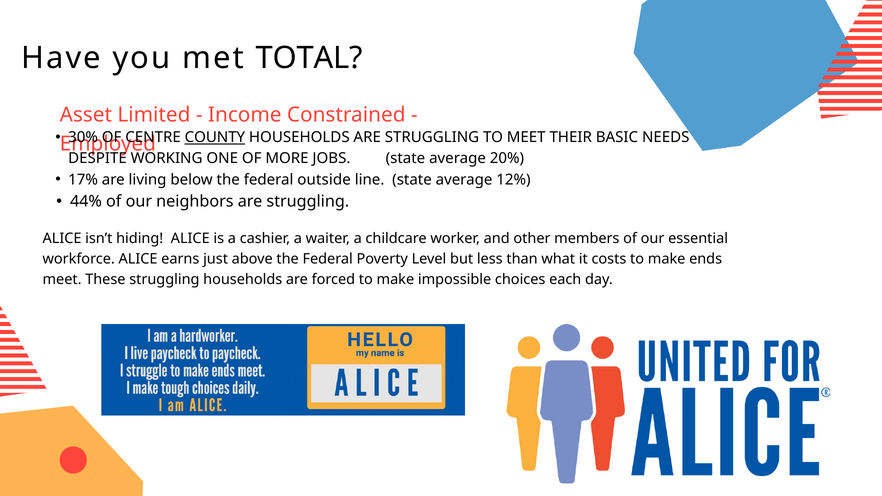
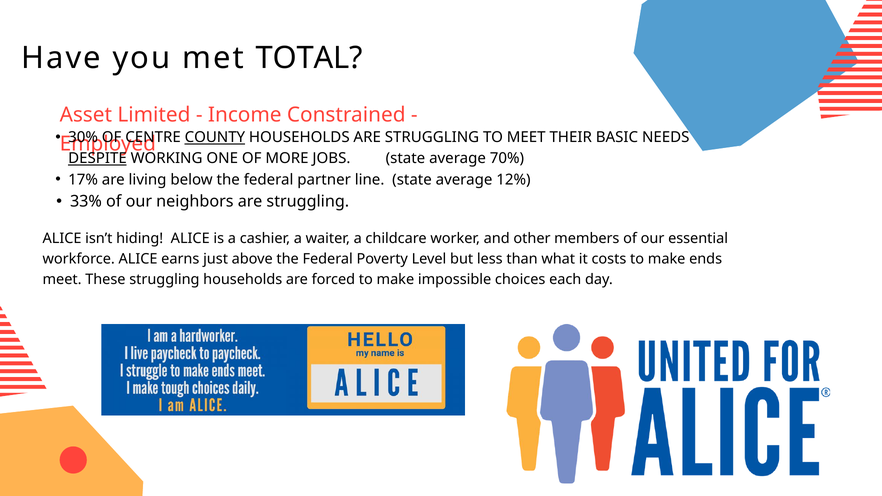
DESPITE underline: none -> present (97, 159)
20%: 20% -> 70% (507, 159)
outside: outside -> partner (324, 180)
44%: 44% -> 33% (86, 202)
